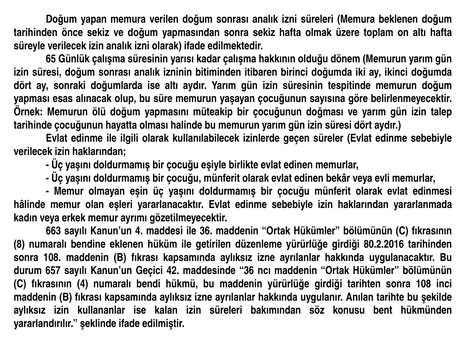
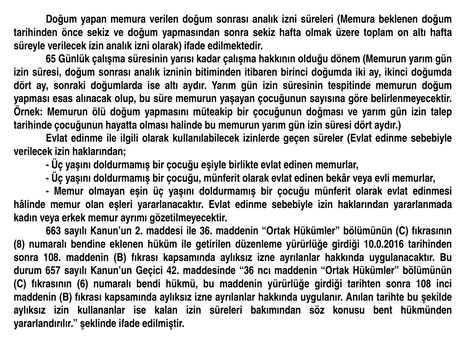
Kanun’un 4: 4 -> 2 (139, 231)
80.2.2016: 80.2.2016 -> 10.0.2016 (384, 244)
fıkrasının 4: 4 -> 6 (83, 283)
